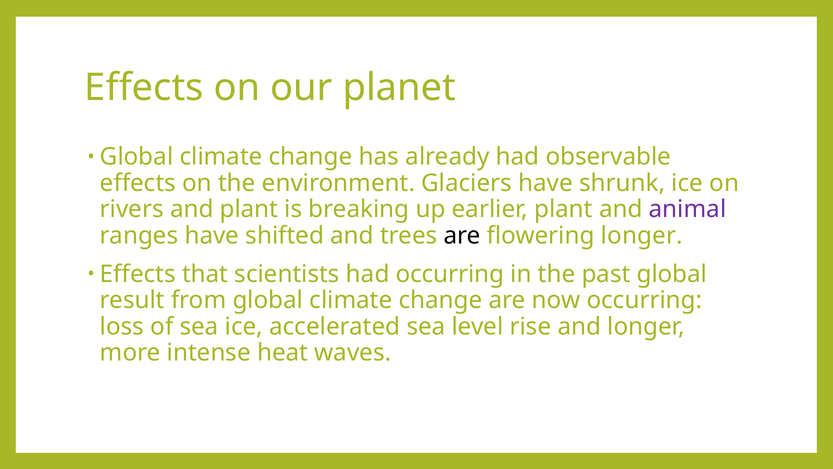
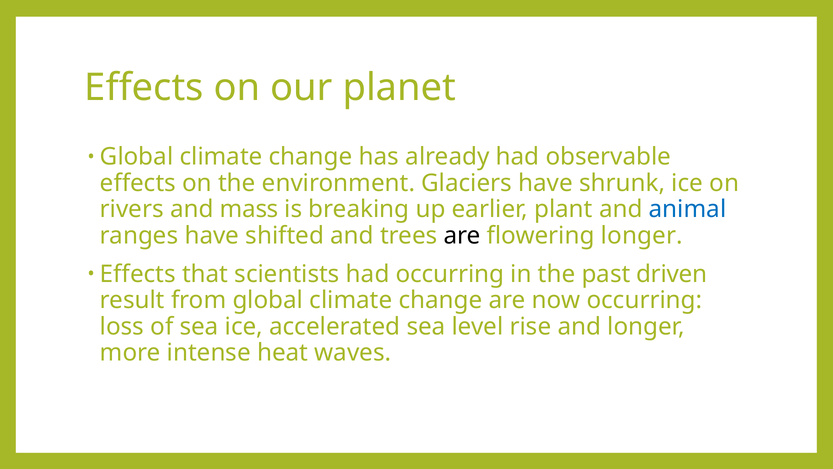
and plant: plant -> mass (249, 209)
animal colour: purple -> blue (688, 209)
past global: global -> driven (672, 274)
